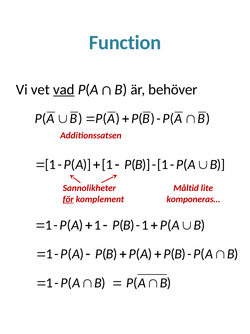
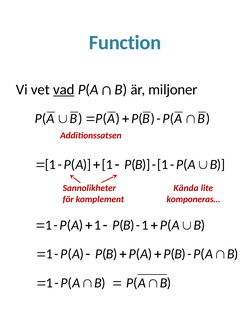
behöver: behöver -> miljoner (173, 89)
Måltid: Måltid -> Kända (186, 188)
för underline: present -> none (68, 199)
